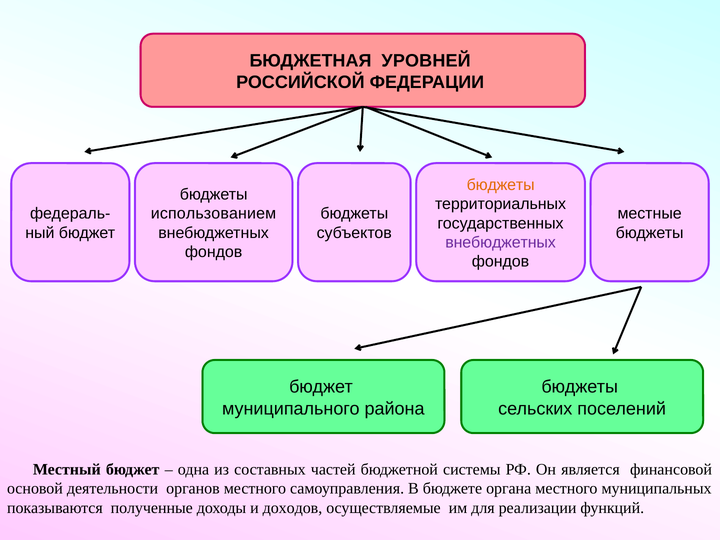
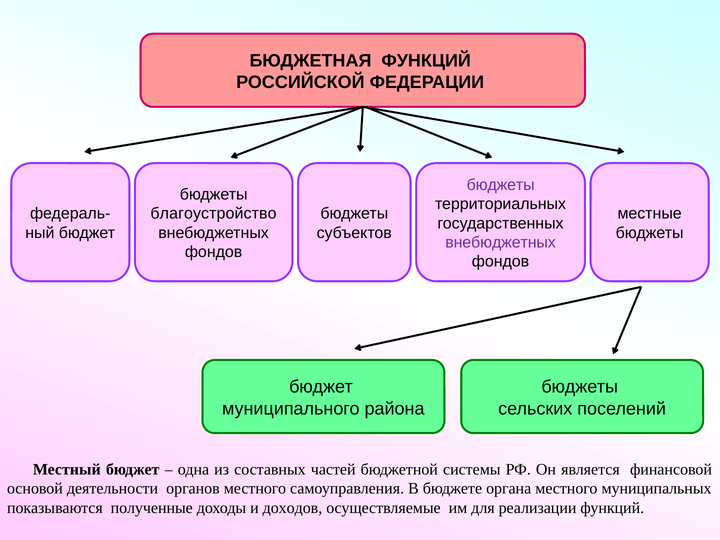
БЮДЖЕТНАЯ УРОВНЕЙ: УРОВНЕЙ -> ФУНКЦИЙ (426, 61)
бюджеты colour: orange -> purple (501, 185)
использованием: использованием -> благоустройство (214, 214)
